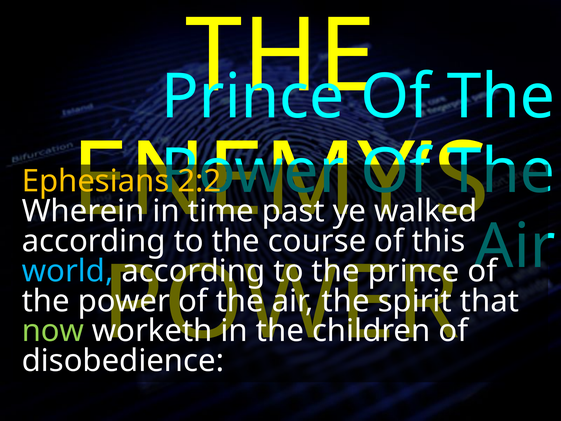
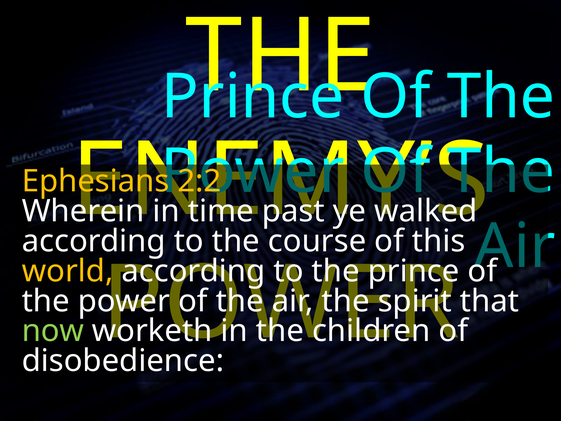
world colour: light blue -> yellow (68, 271)
